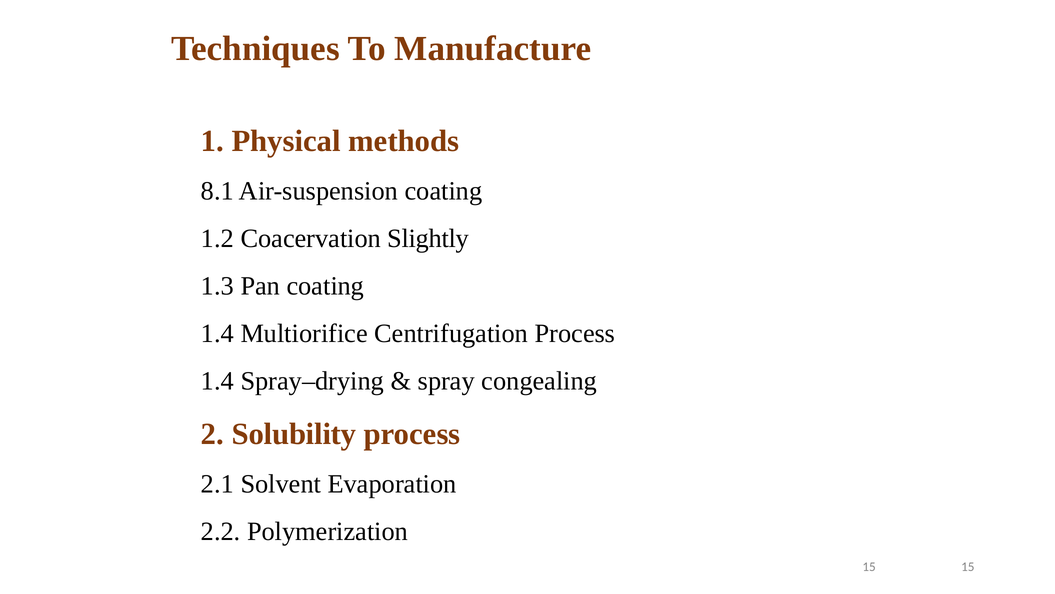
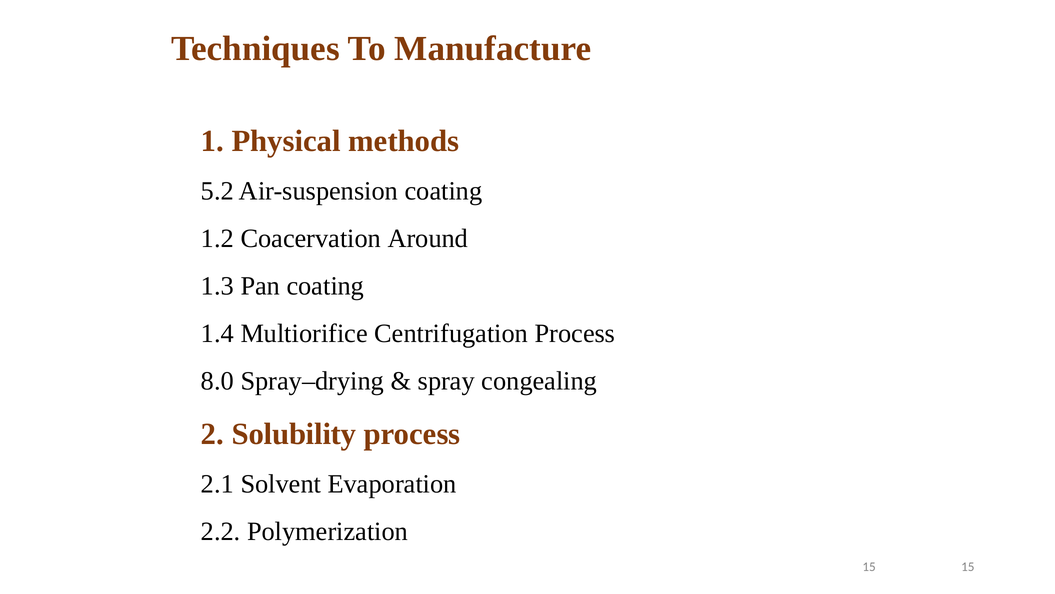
8.1: 8.1 -> 5.2 (217, 191)
Slightly: Slightly -> Around (428, 238)
1.4: 1.4 -> 8.0 (217, 381)
